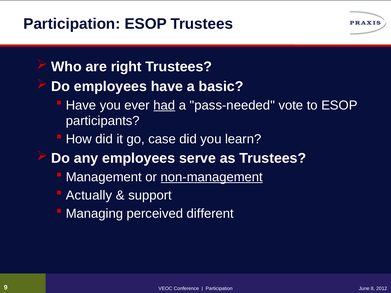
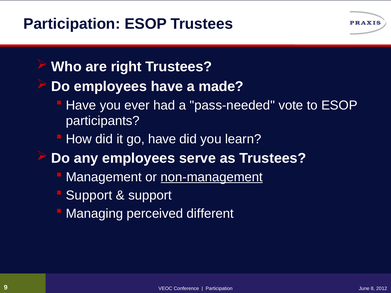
basic: basic -> made (221, 87)
had underline: present -> none (164, 105)
go case: case -> have (162, 139)
Actually: Actually -> Support (89, 195)
